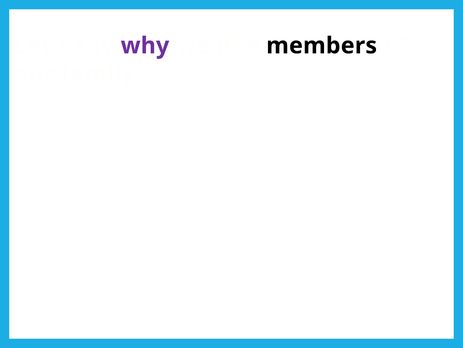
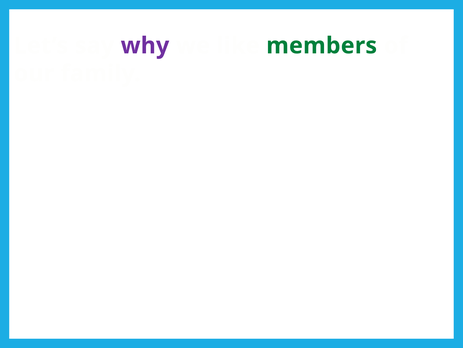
members colour: black -> green (322, 46)
